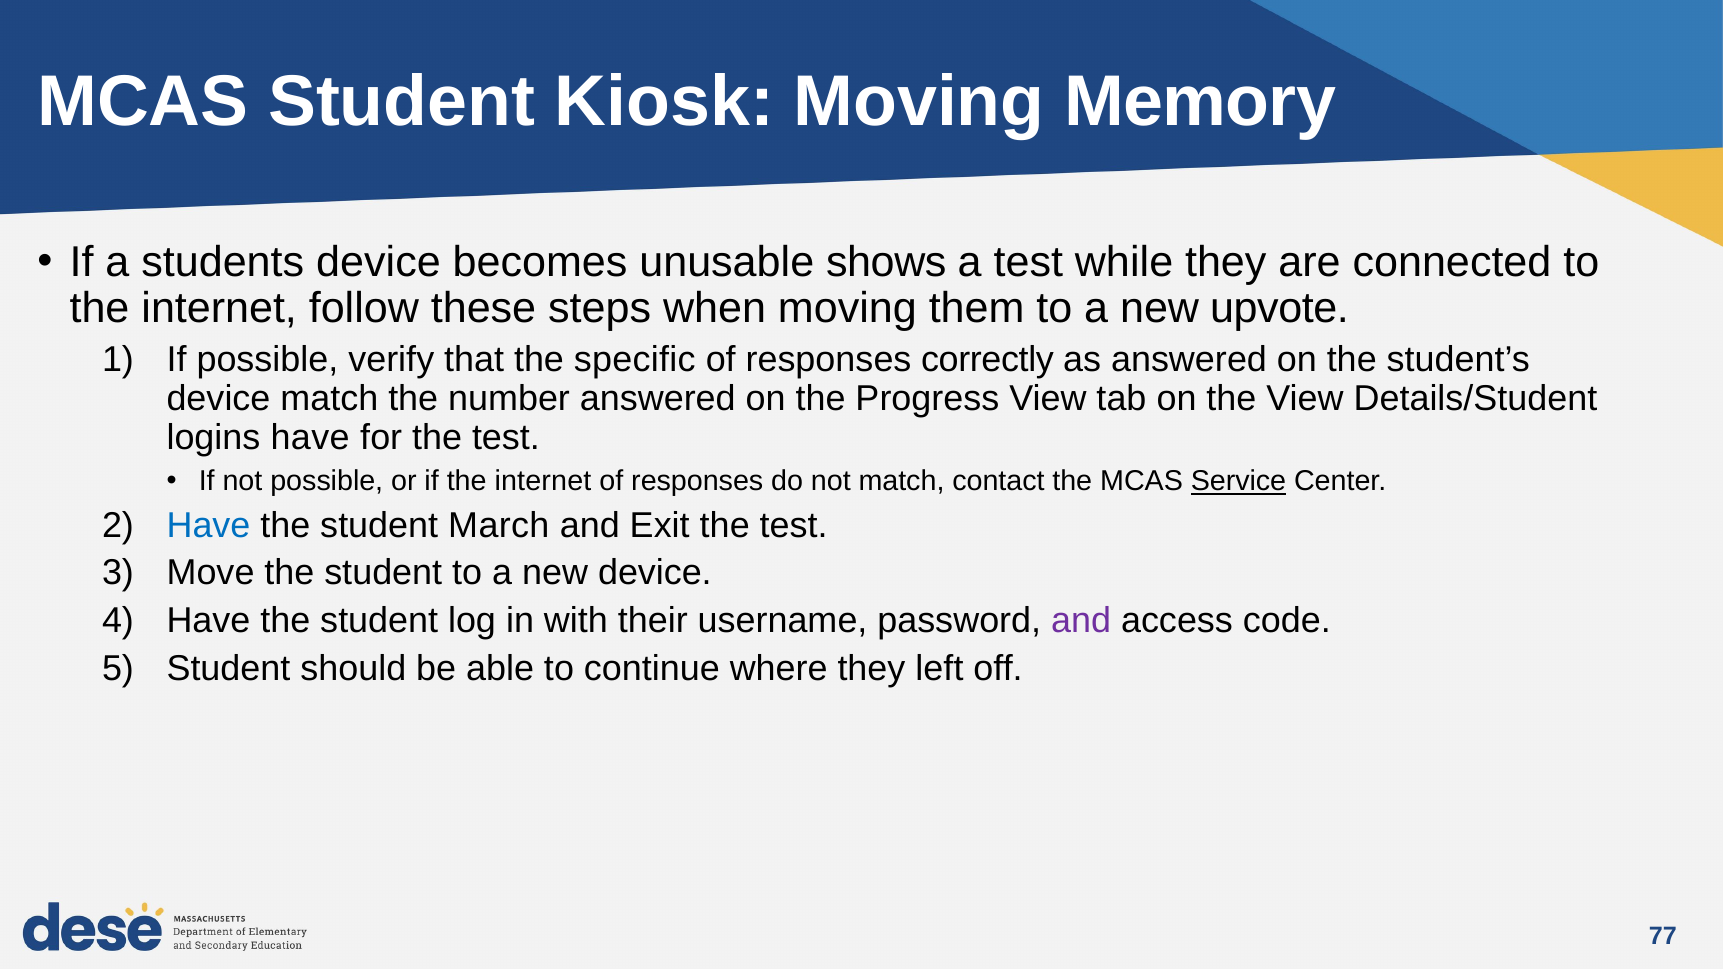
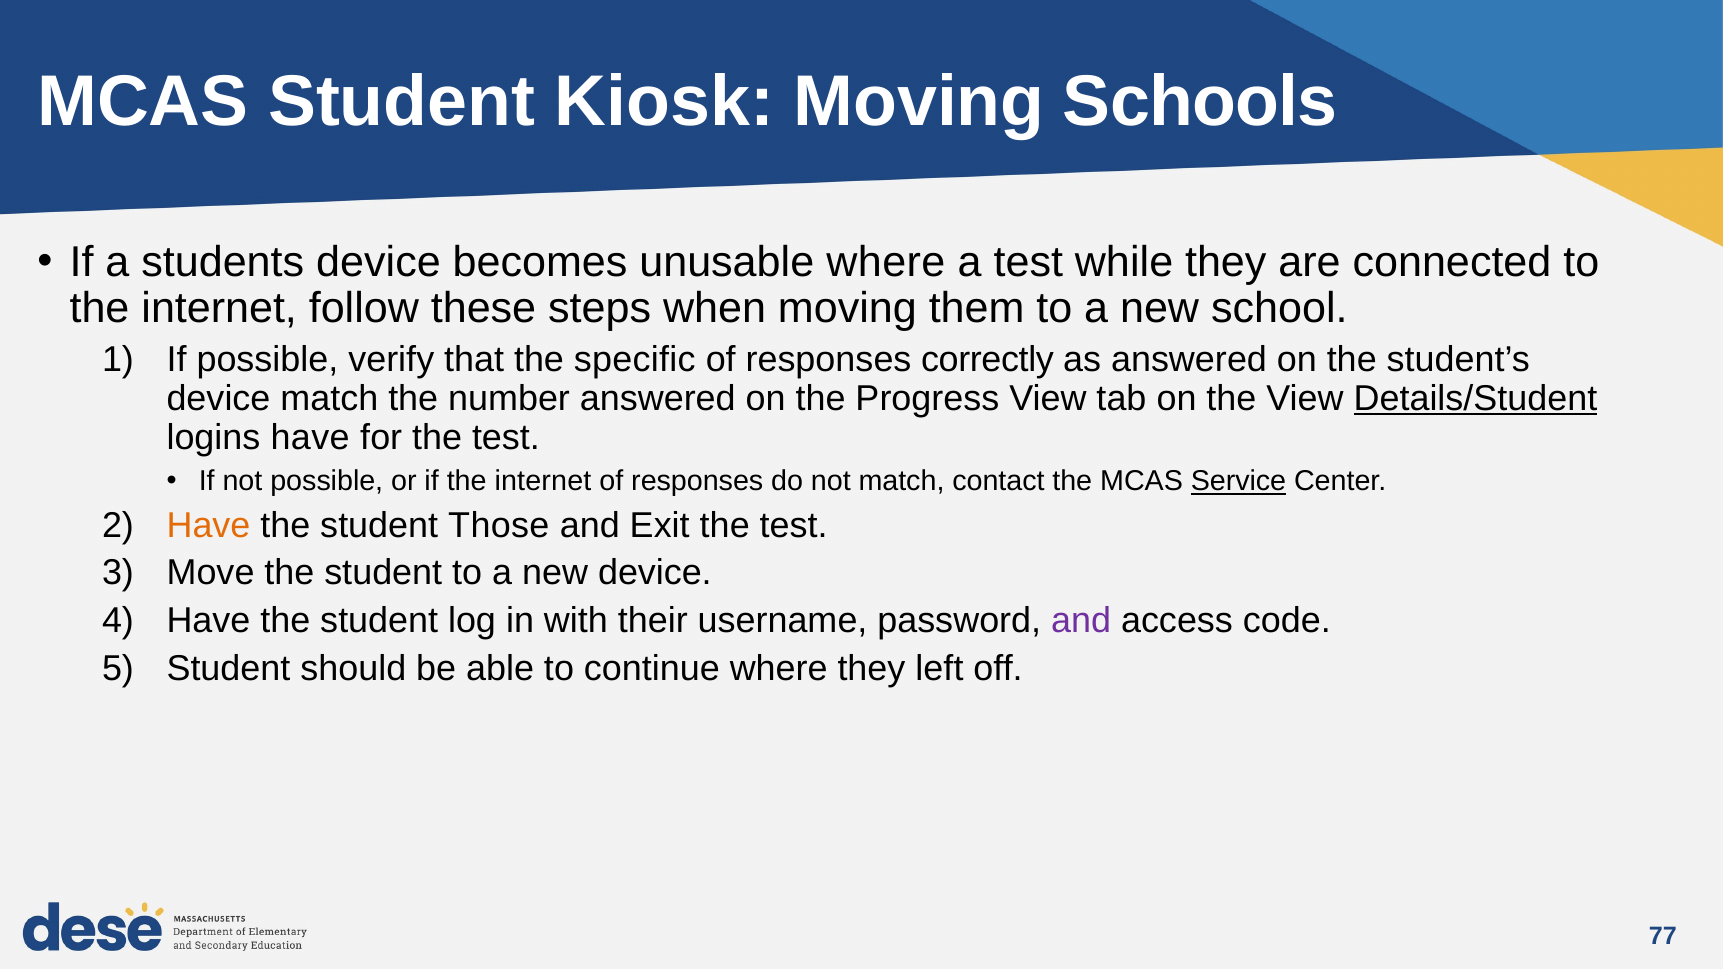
Memory: Memory -> Schools (1200, 102)
unusable shows: shows -> where (886, 262)
upvote: upvote -> school (1279, 308)
Details/Student underline: none -> present (1475, 399)
Have colour: blue -> orange (208, 525)
March: March -> Those (499, 525)
